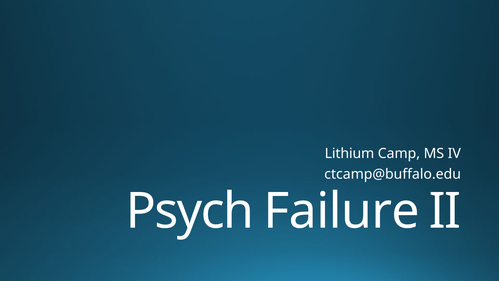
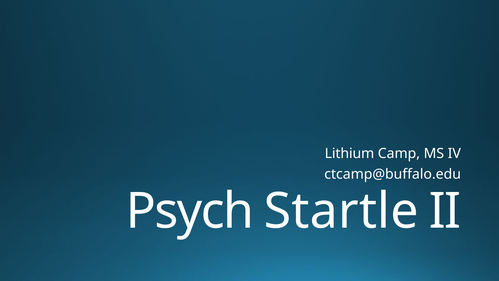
Failure: Failure -> Startle (341, 211)
